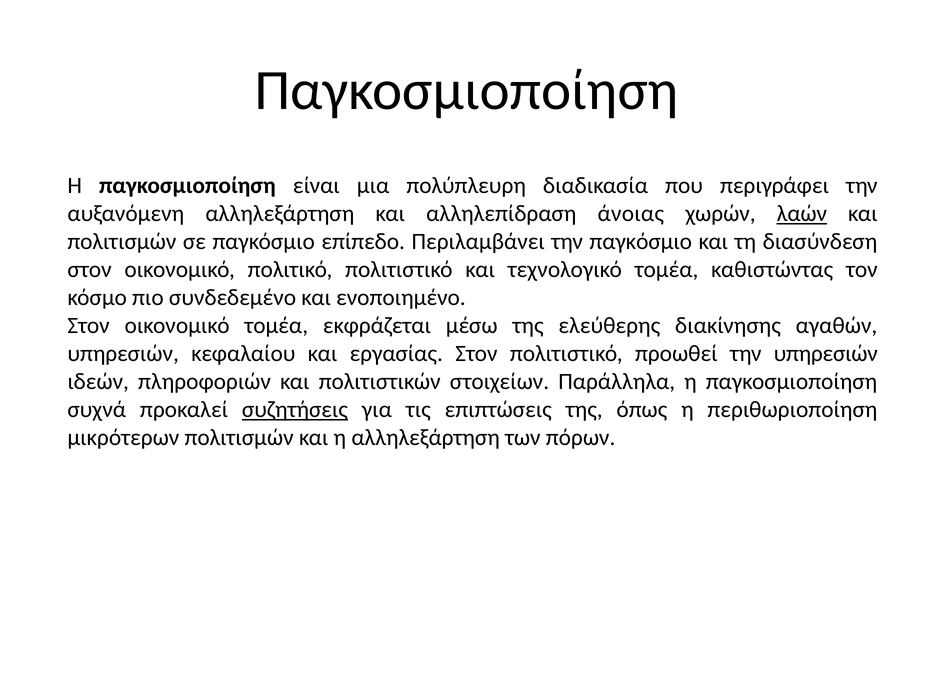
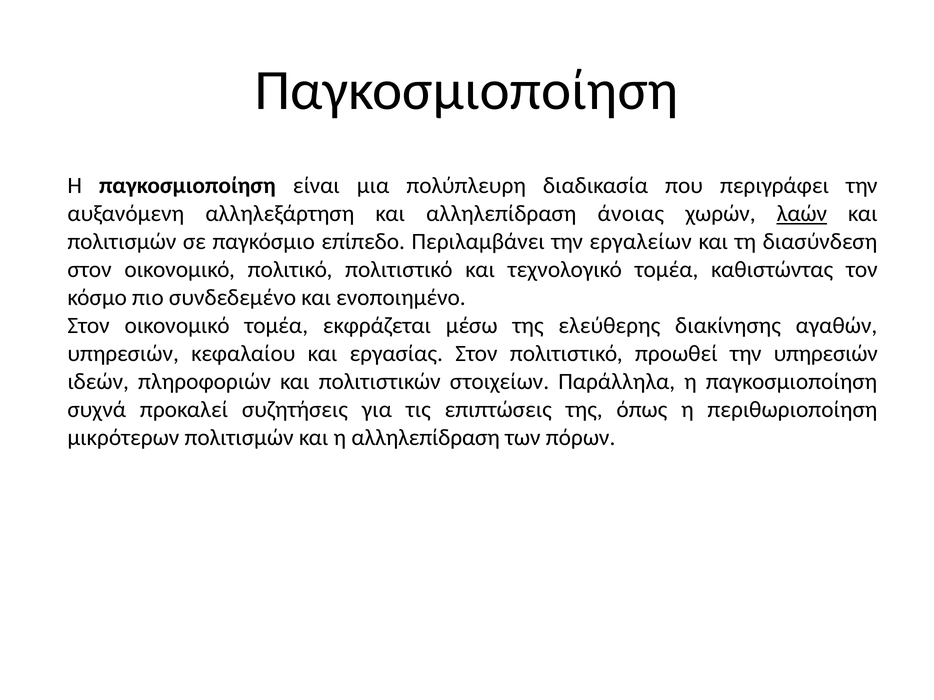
την παγκόσμιο: παγκόσμιο -> εργαλείων (641, 242)
συζητήσεις underline: present -> none (295, 410)
η αλληλεξάρτηση: αλληλεξάρτηση -> αλληλεπίδραση (426, 438)
